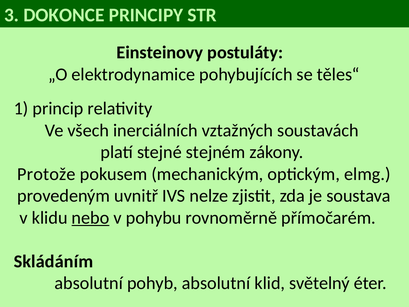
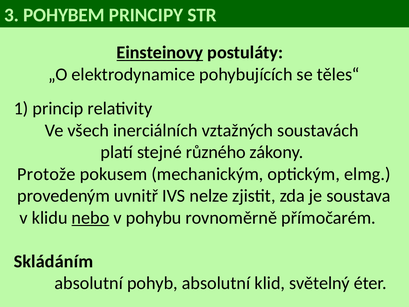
DOKONCE: DOKONCE -> POHYBEM (64, 15)
Einsteinovy underline: none -> present (160, 53)
stejném: stejném -> různého (216, 152)
